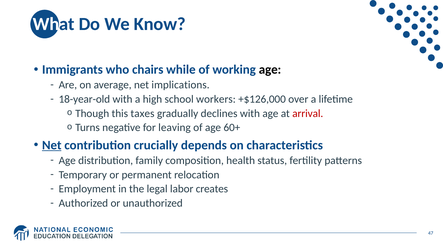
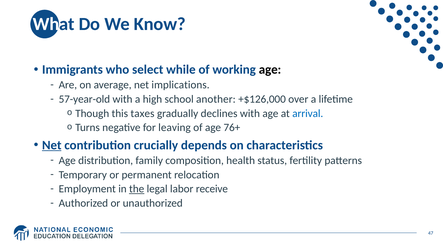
chairs: chairs -> select (148, 70)
18-year-old: 18-year-old -> 57-year-old (84, 99)
workers: workers -> another (216, 99)
arrival colour: red -> blue (308, 114)
60+: 60+ -> 76+ (232, 128)
the underline: none -> present (137, 189)
creates: creates -> receive (212, 189)
